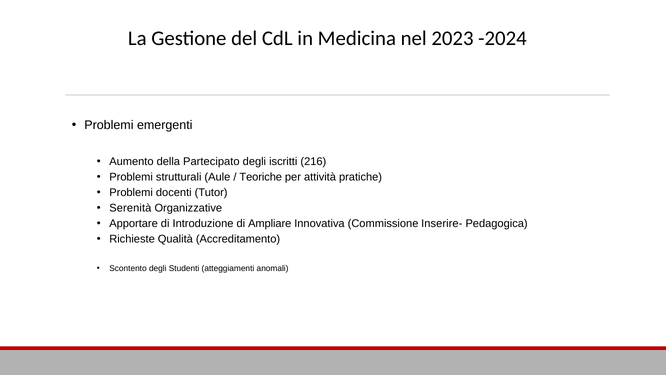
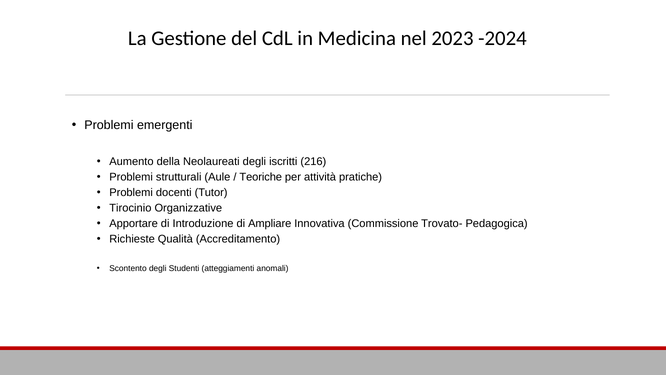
Partecipato: Partecipato -> Neolaureati (211, 162)
Serenità: Serenità -> Tirocinio (130, 208)
Inserire-: Inserire- -> Trovato- (442, 223)
